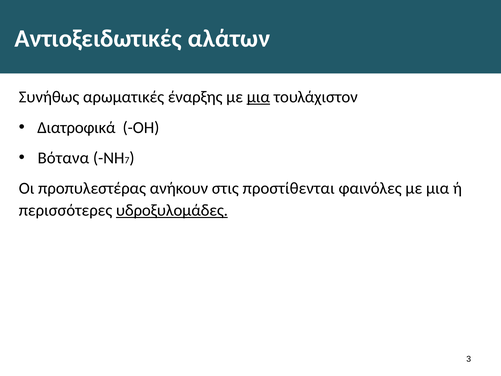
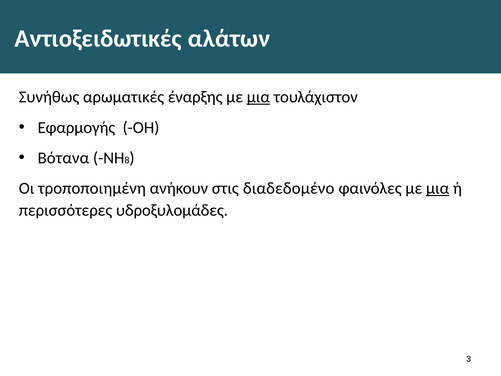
Διατροφικά: Διατροφικά -> Εφαρμογής (76, 127)
7: 7 -> 8 (127, 160)
προπυλεστέρας: προπυλεστέρας -> τροποποιημένη (92, 188)
προστίθενται: προστίθενται -> διαδεδομένο (289, 188)
μια underline: none -> present (438, 188)
υδροξυλομάδες underline: present -> none (172, 210)
